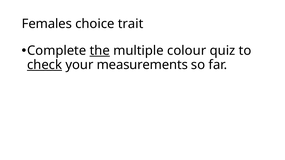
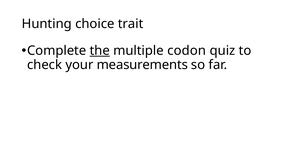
Females: Females -> Hunting (47, 24)
colour: colour -> codon (187, 51)
check underline: present -> none (45, 65)
